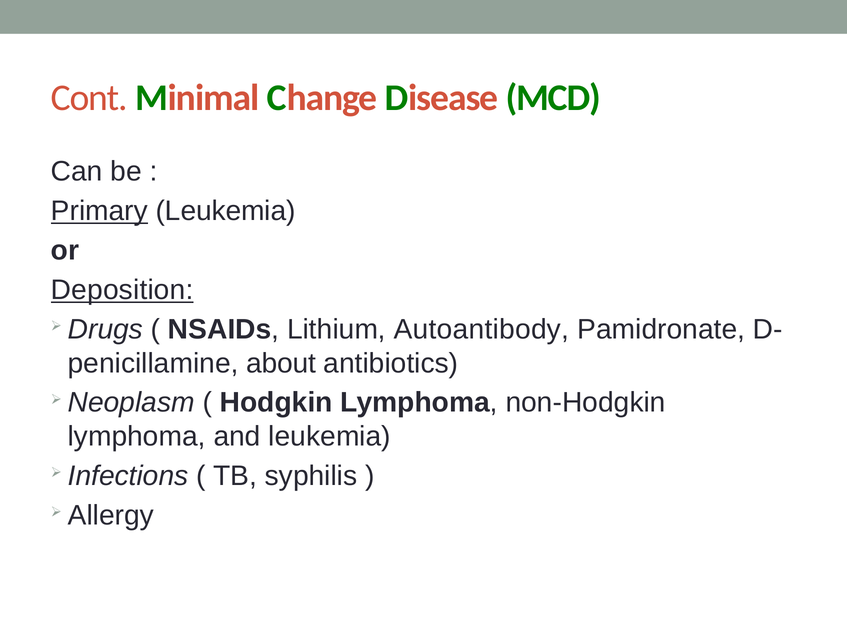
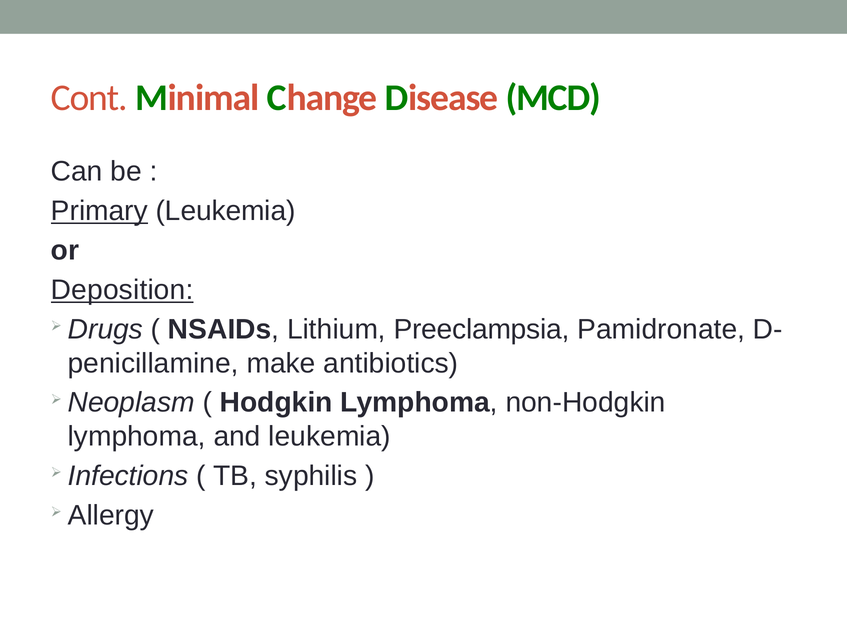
Autoantibody: Autoantibody -> Preeclampsia (482, 329)
about: about -> make (281, 363)
